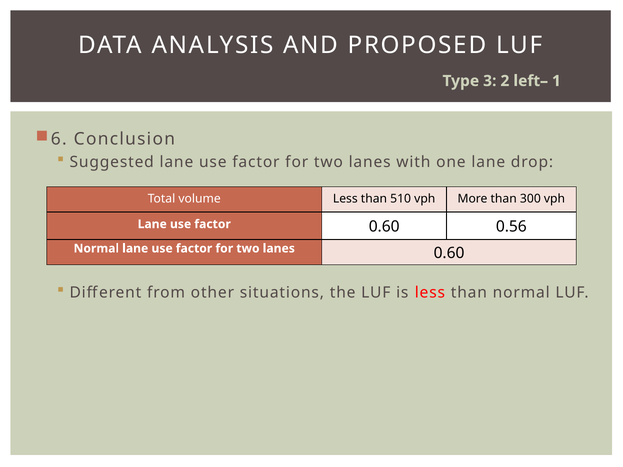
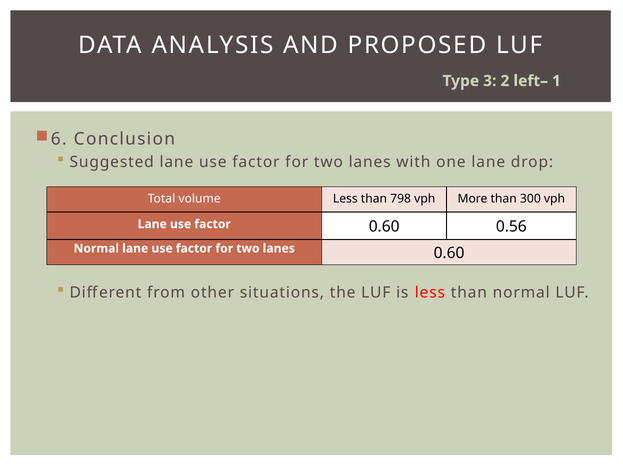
510: 510 -> 798 (401, 199)
